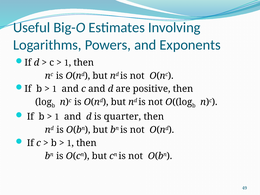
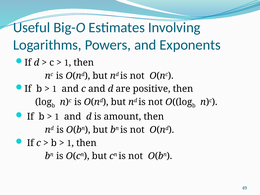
quarter: quarter -> amount (122, 117)
